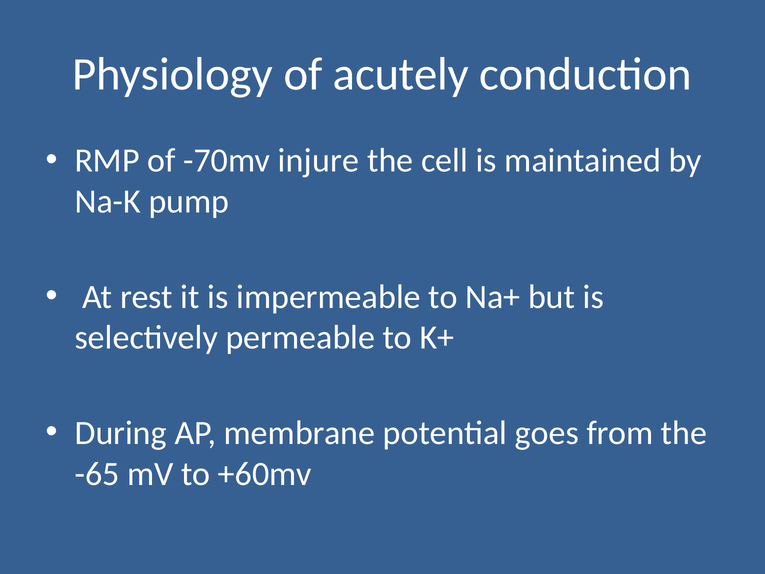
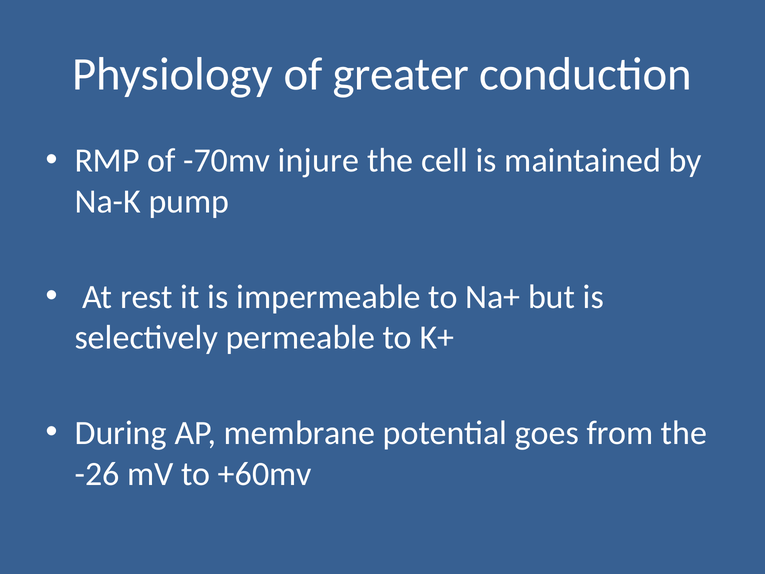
acutely: acutely -> greater (401, 74)
-65: -65 -> -26 (97, 474)
